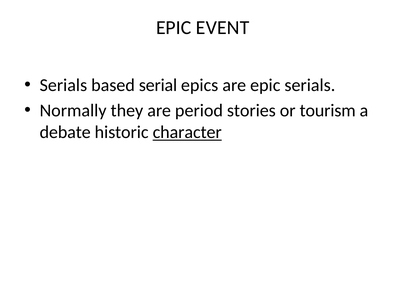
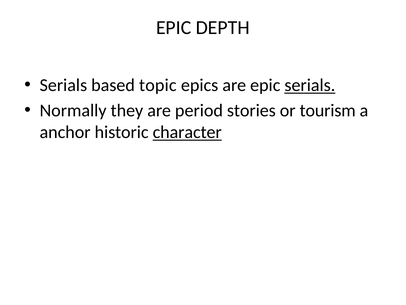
EVENT: EVENT -> DEPTH (223, 27)
serial: serial -> topic (158, 85)
serials underline: none -> present (310, 85)
debate: debate -> anchor (65, 132)
